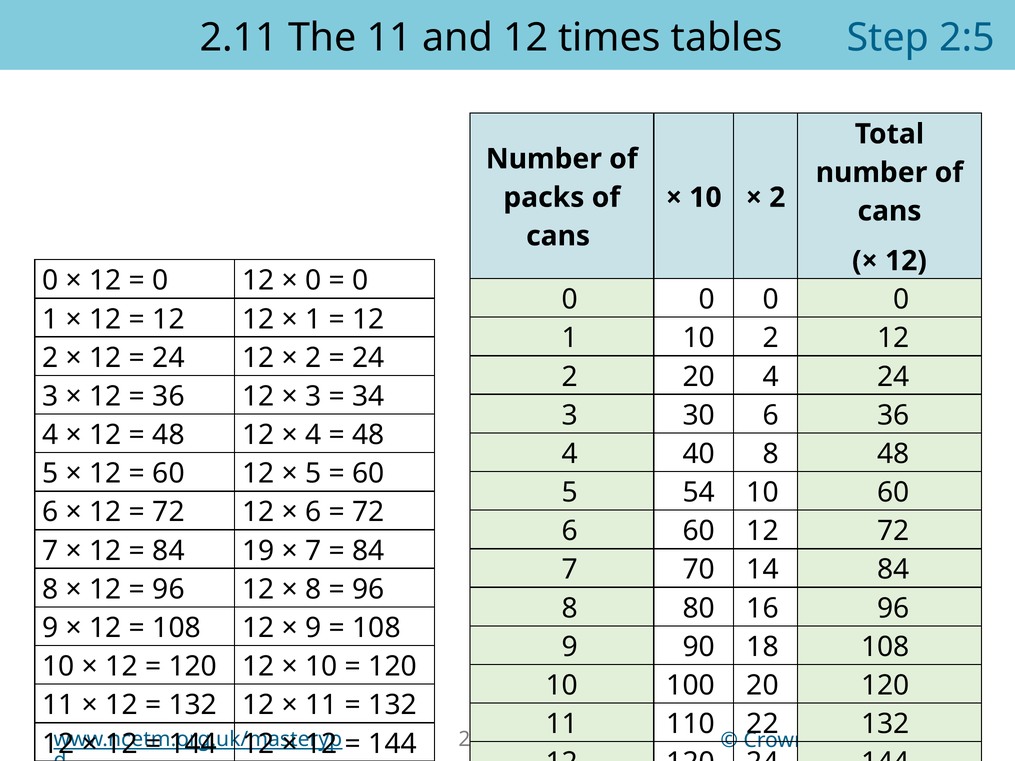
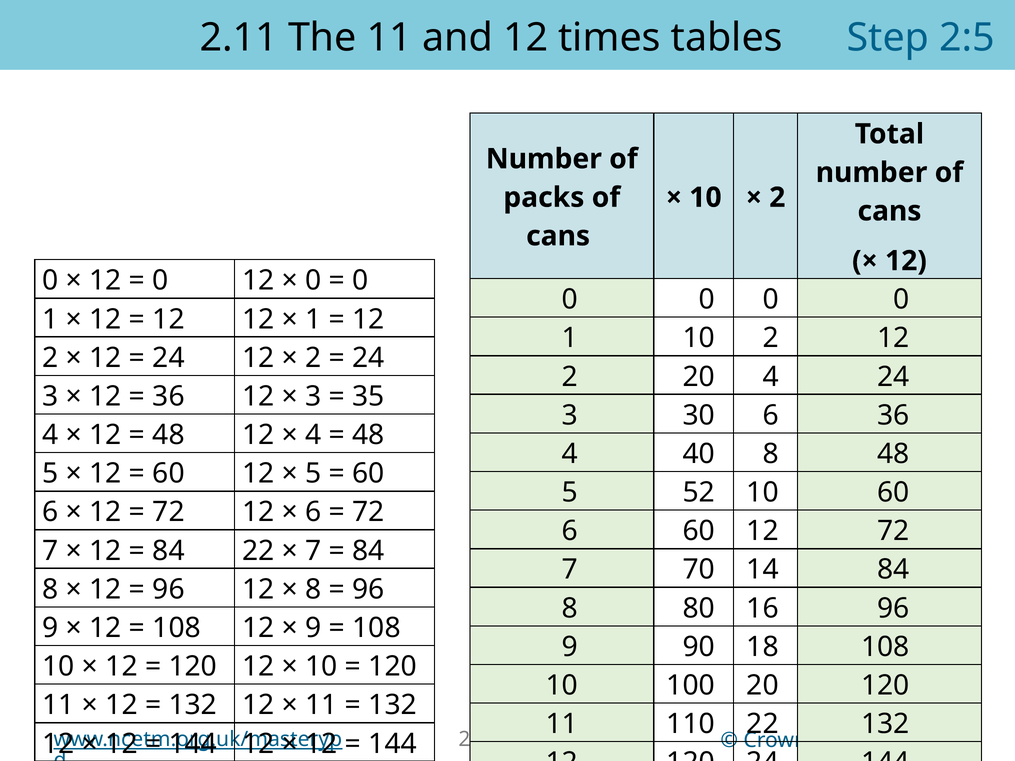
34: 34 -> 35 (368, 397)
54: 54 -> 52 (699, 493)
84 19: 19 -> 22 (258, 551)
